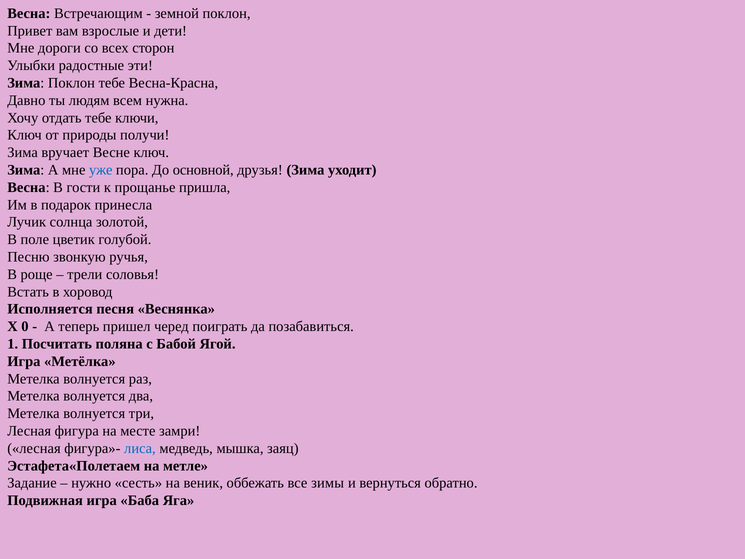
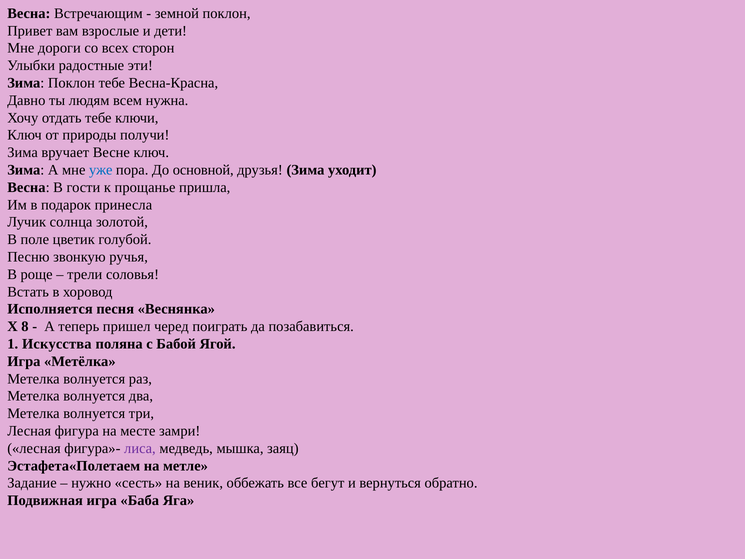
0: 0 -> 8 (25, 326)
Посчитать: Посчитать -> Искусства (57, 344)
лиса colour: blue -> purple (140, 448)
зимы: зимы -> бегут (328, 483)
